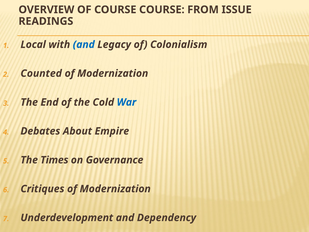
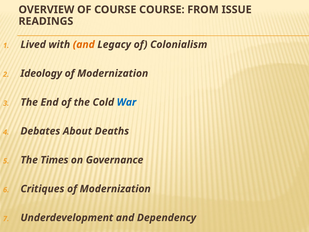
Local: Local -> Lived (33, 44)
and colour: blue -> orange (84, 44)
Counted: Counted -> Ideology (41, 73)
Empire: Empire -> Deaths (112, 131)
